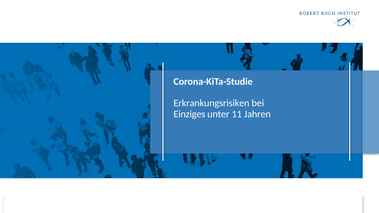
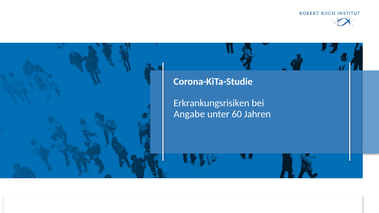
Einziges: Einziges -> Angabe (189, 114)
11: 11 -> 60 (237, 114)
